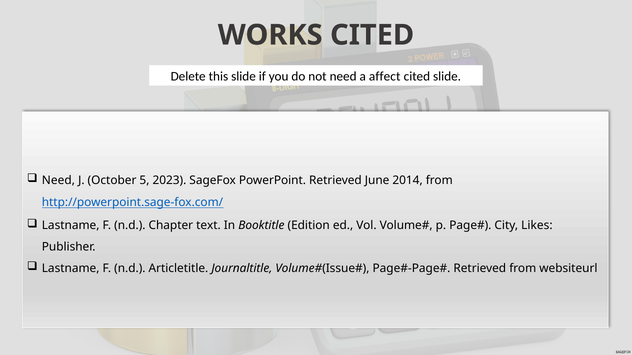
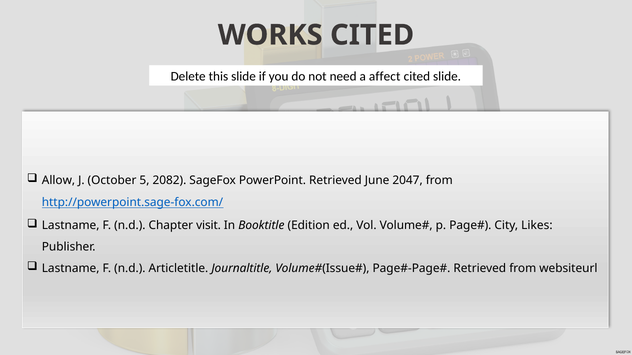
Need: Need -> Allow (58, 180)
2023: 2023 -> 2082 (169, 180)
2014: 2014 -> 2047 (408, 180)
text: text -> visit (209, 226)
